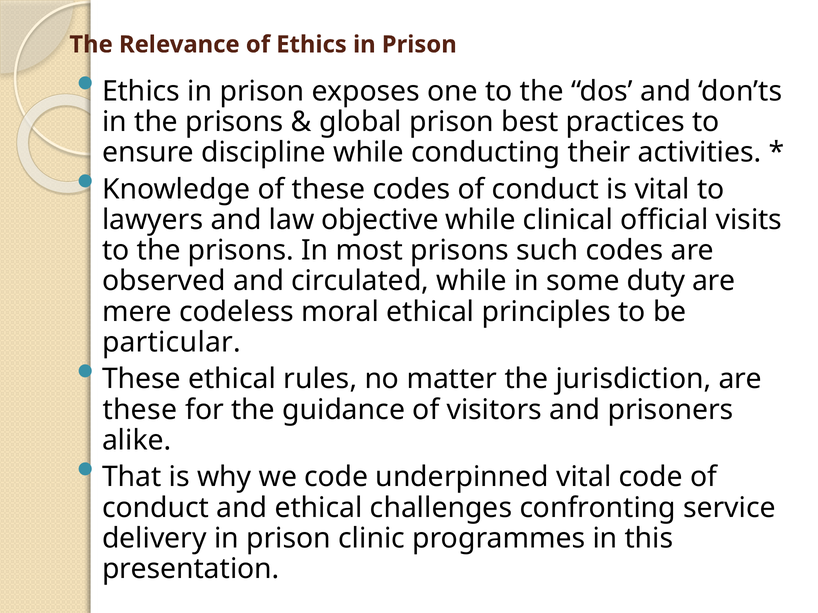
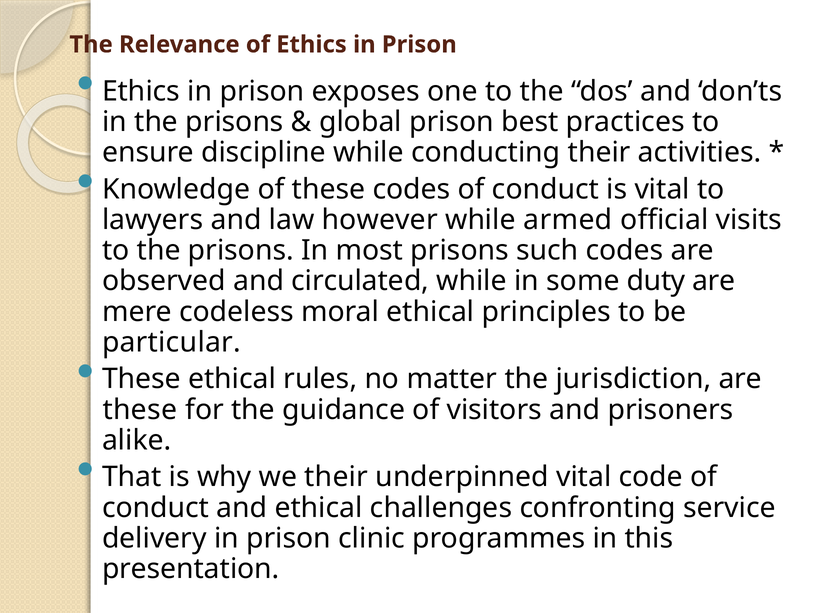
objective: objective -> however (380, 220)
clinical: clinical -> armed (568, 220)
we code: code -> their (336, 477)
